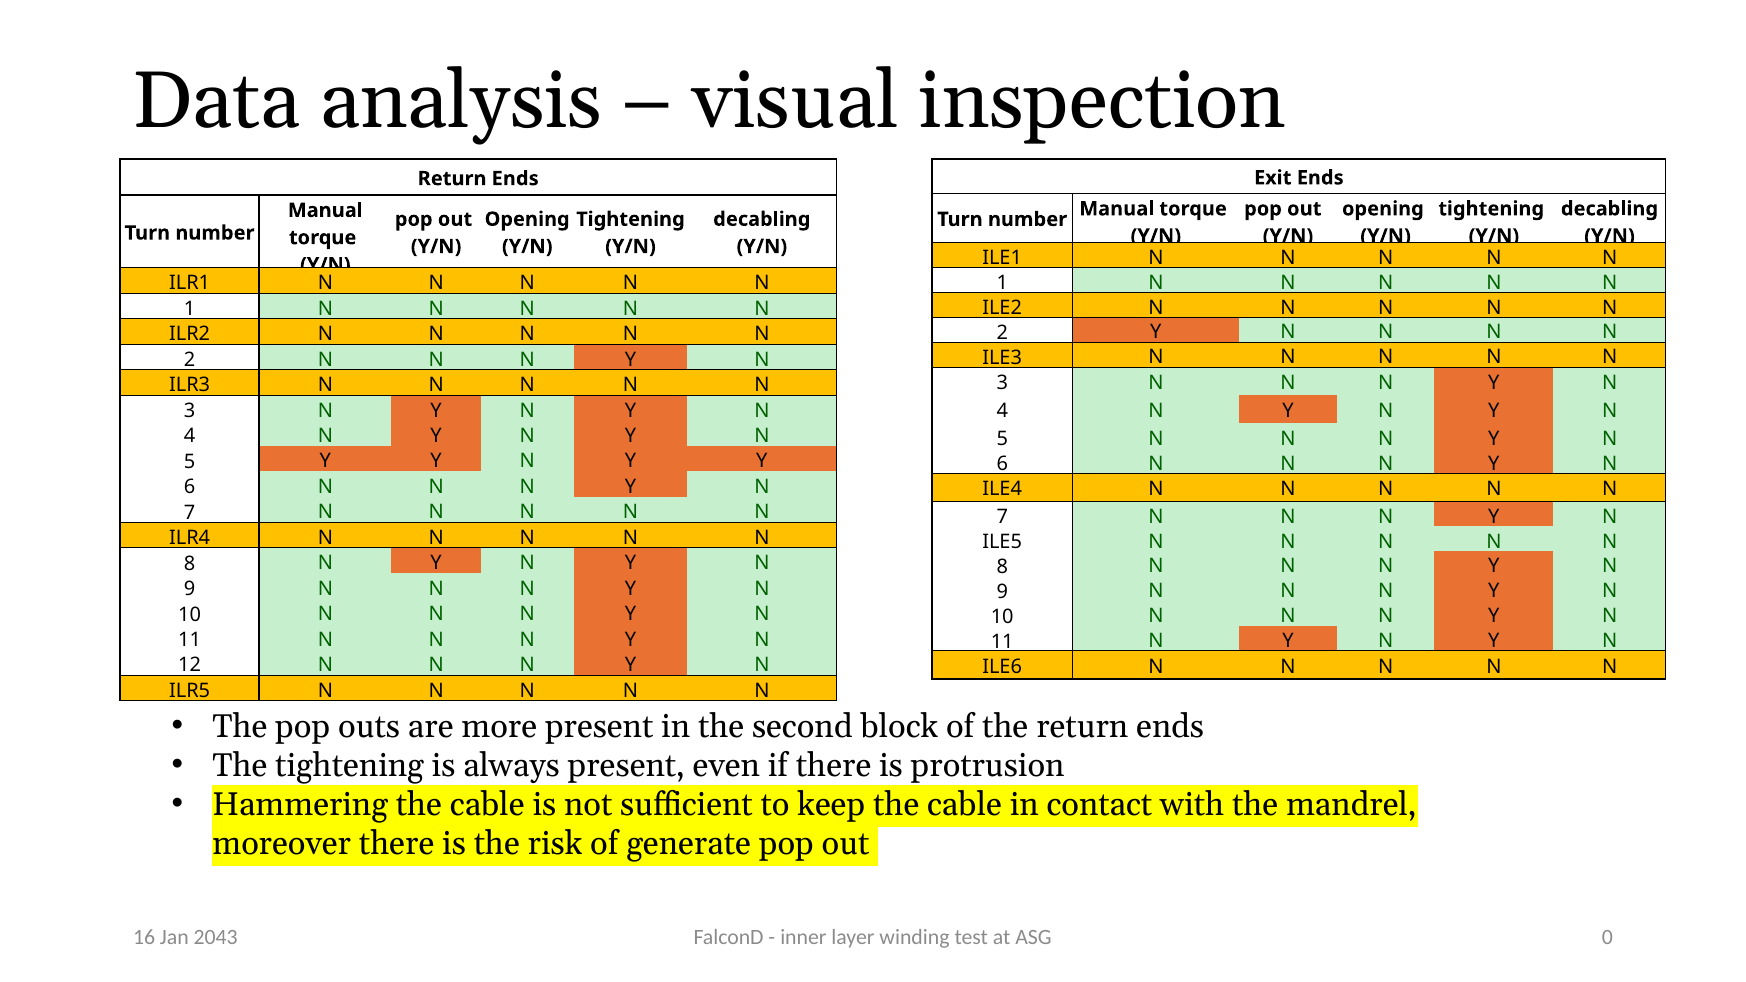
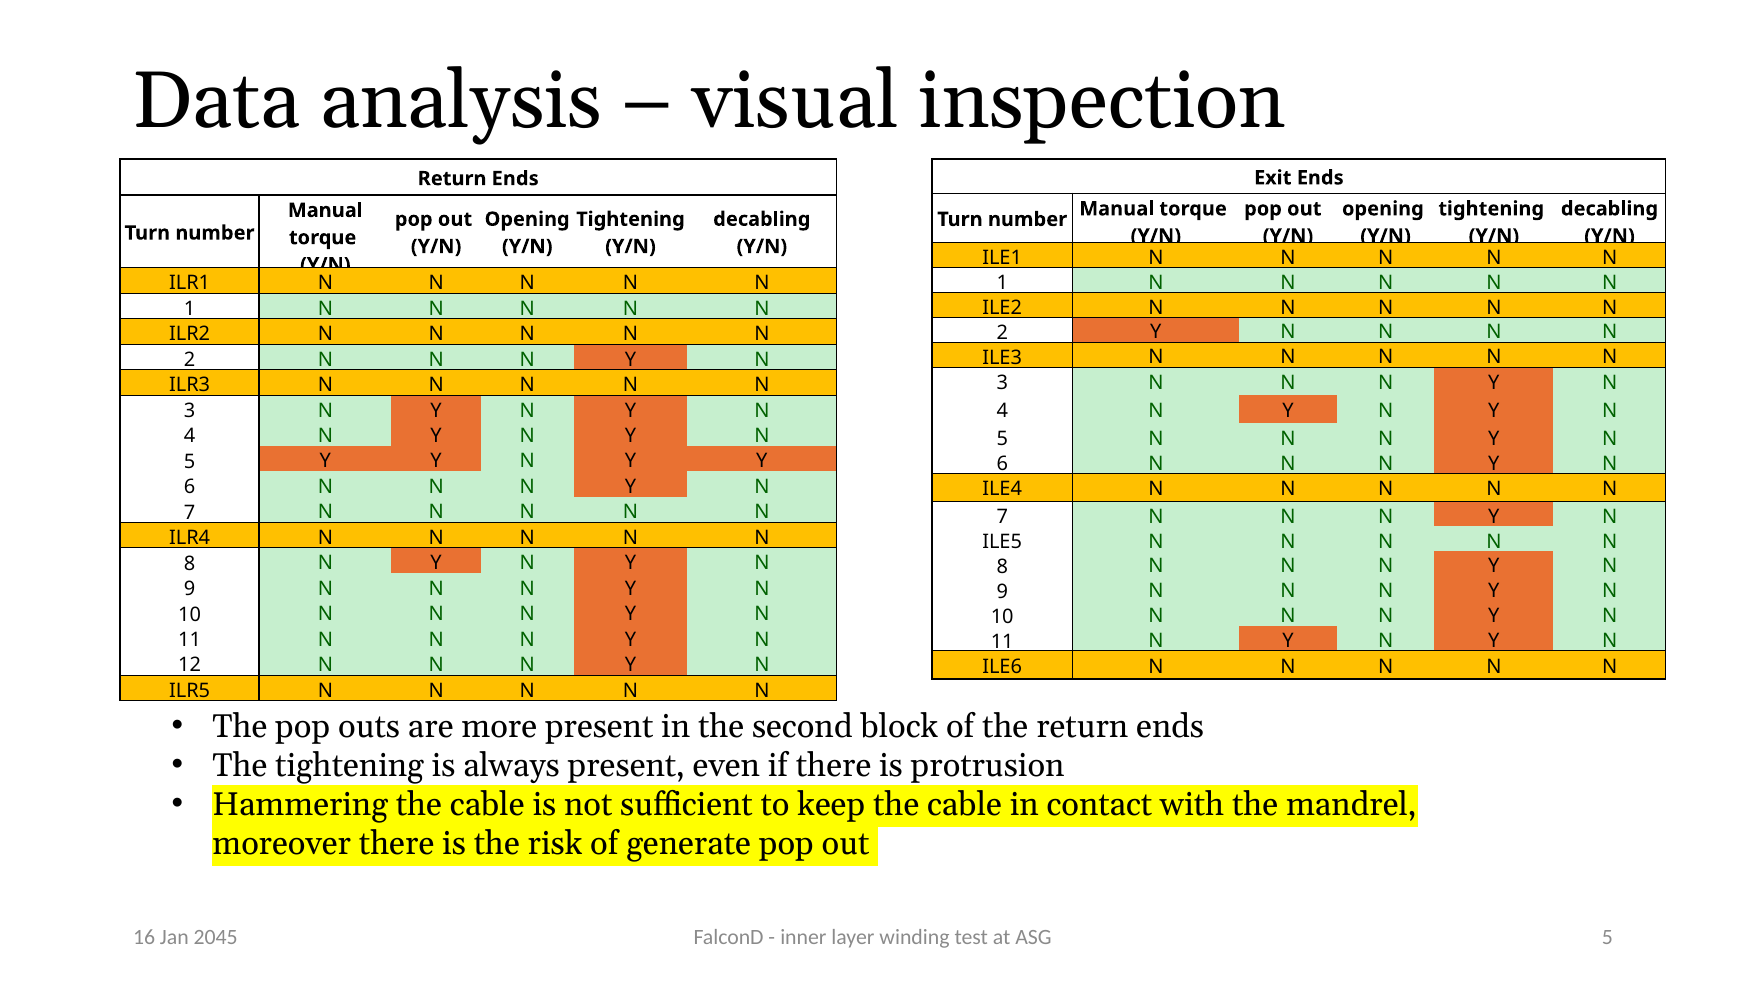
ASG 0: 0 -> 5 (1607, 938)
2043: 2043 -> 2045 (216, 938)
